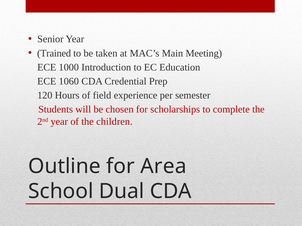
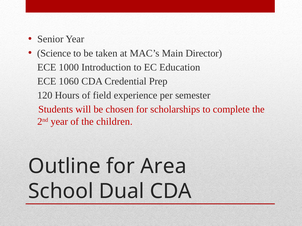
Trained: Trained -> Science (54, 53)
Meeting: Meeting -> Director (204, 53)
